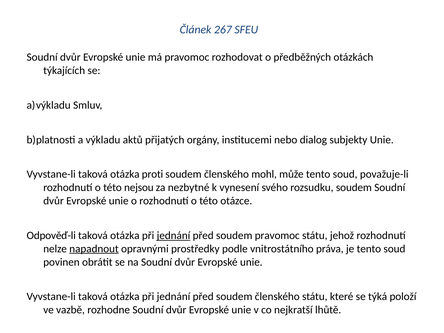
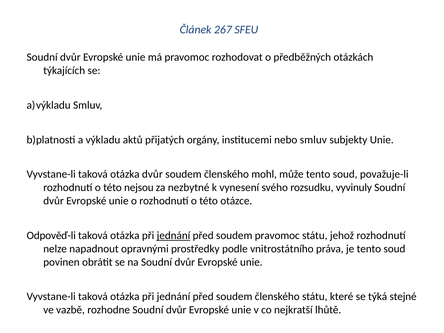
nebo dialog: dialog -> smluv (313, 140)
otázka proti: proti -> dvůr (152, 174)
rozsudku soudem: soudem -> vyvinuly (354, 188)
napadnout underline: present -> none (94, 249)
položí: položí -> stejné (403, 297)
